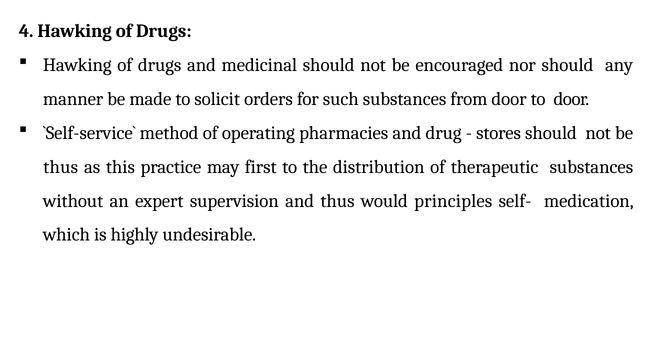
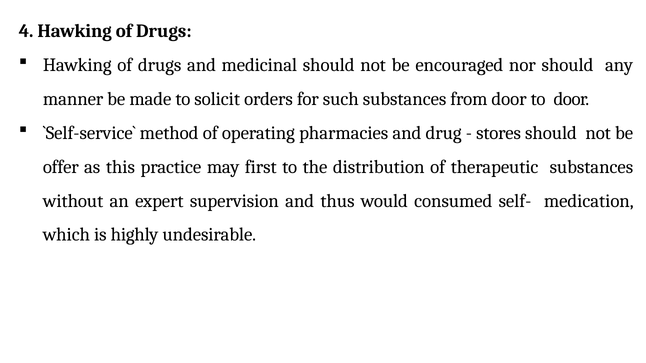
thus: thus -> offer (61, 167)
principles: principles -> consumed (453, 201)
